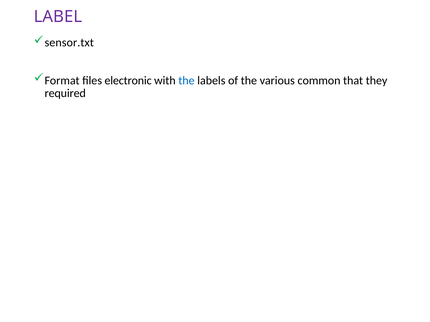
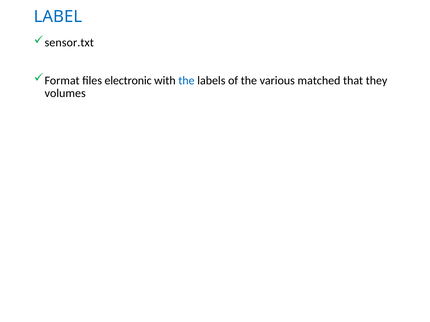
LABEL colour: purple -> blue (58, 17)
common: common -> matched (319, 81)
required: required -> volumes (65, 93)
